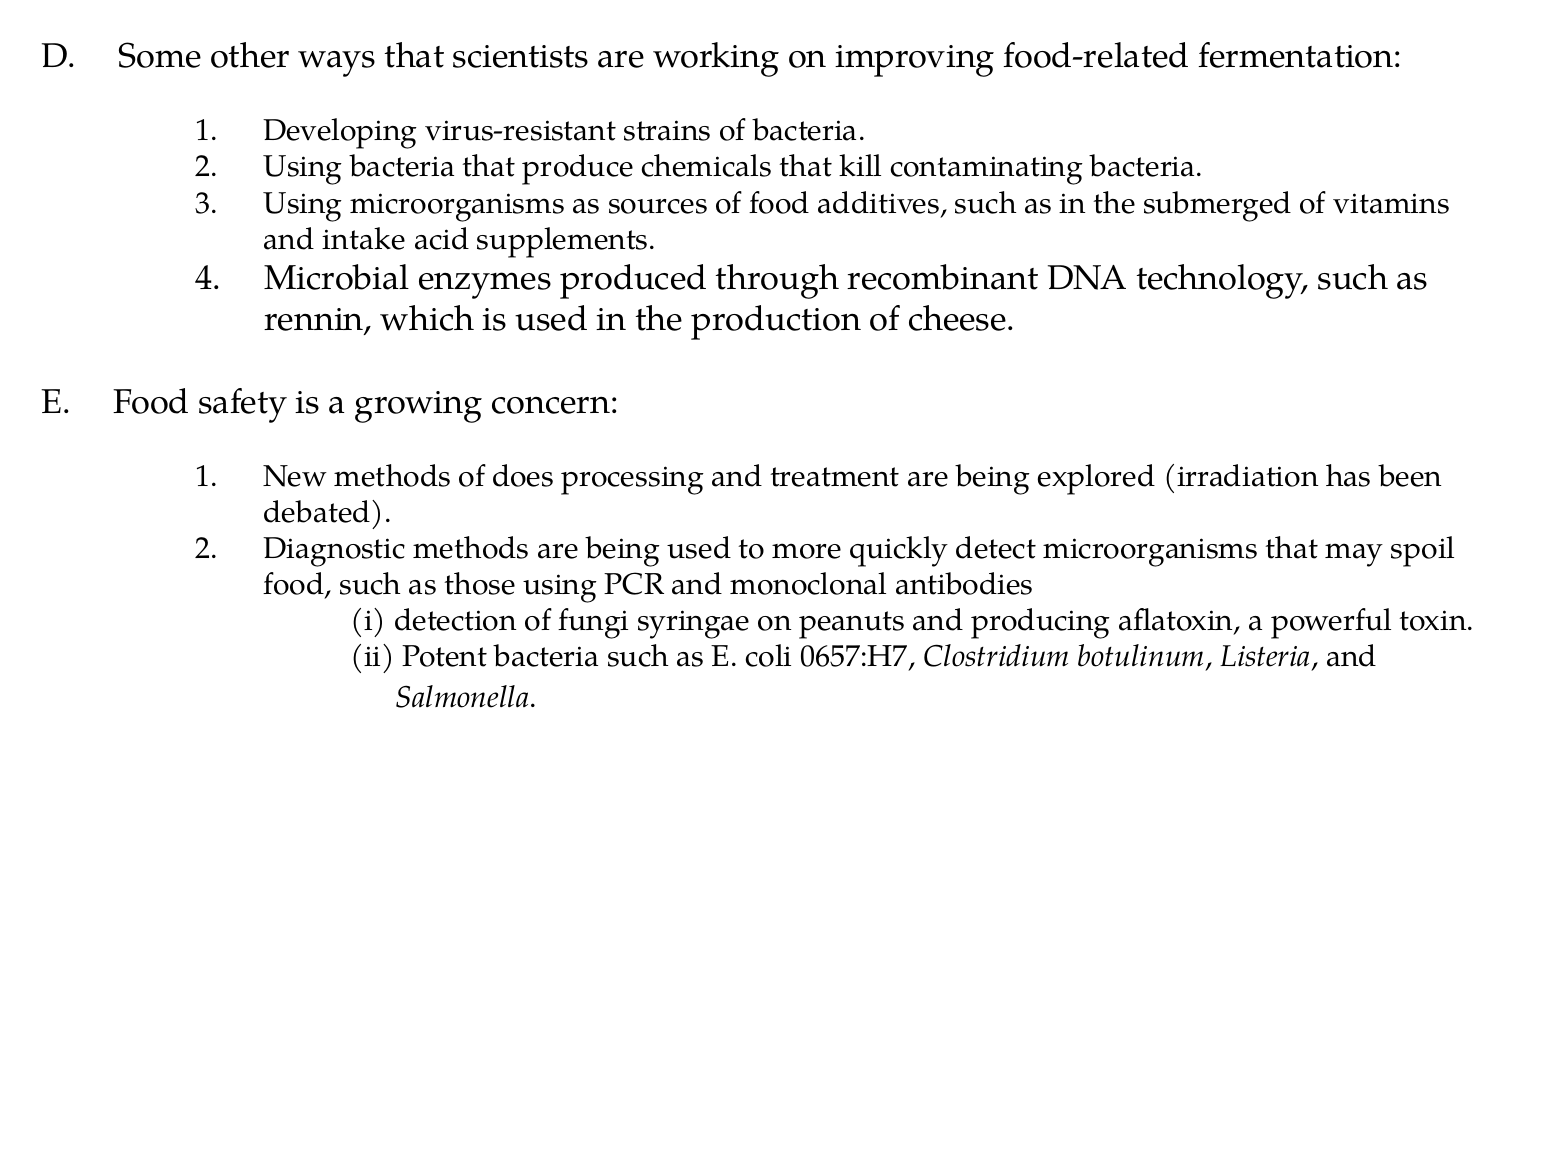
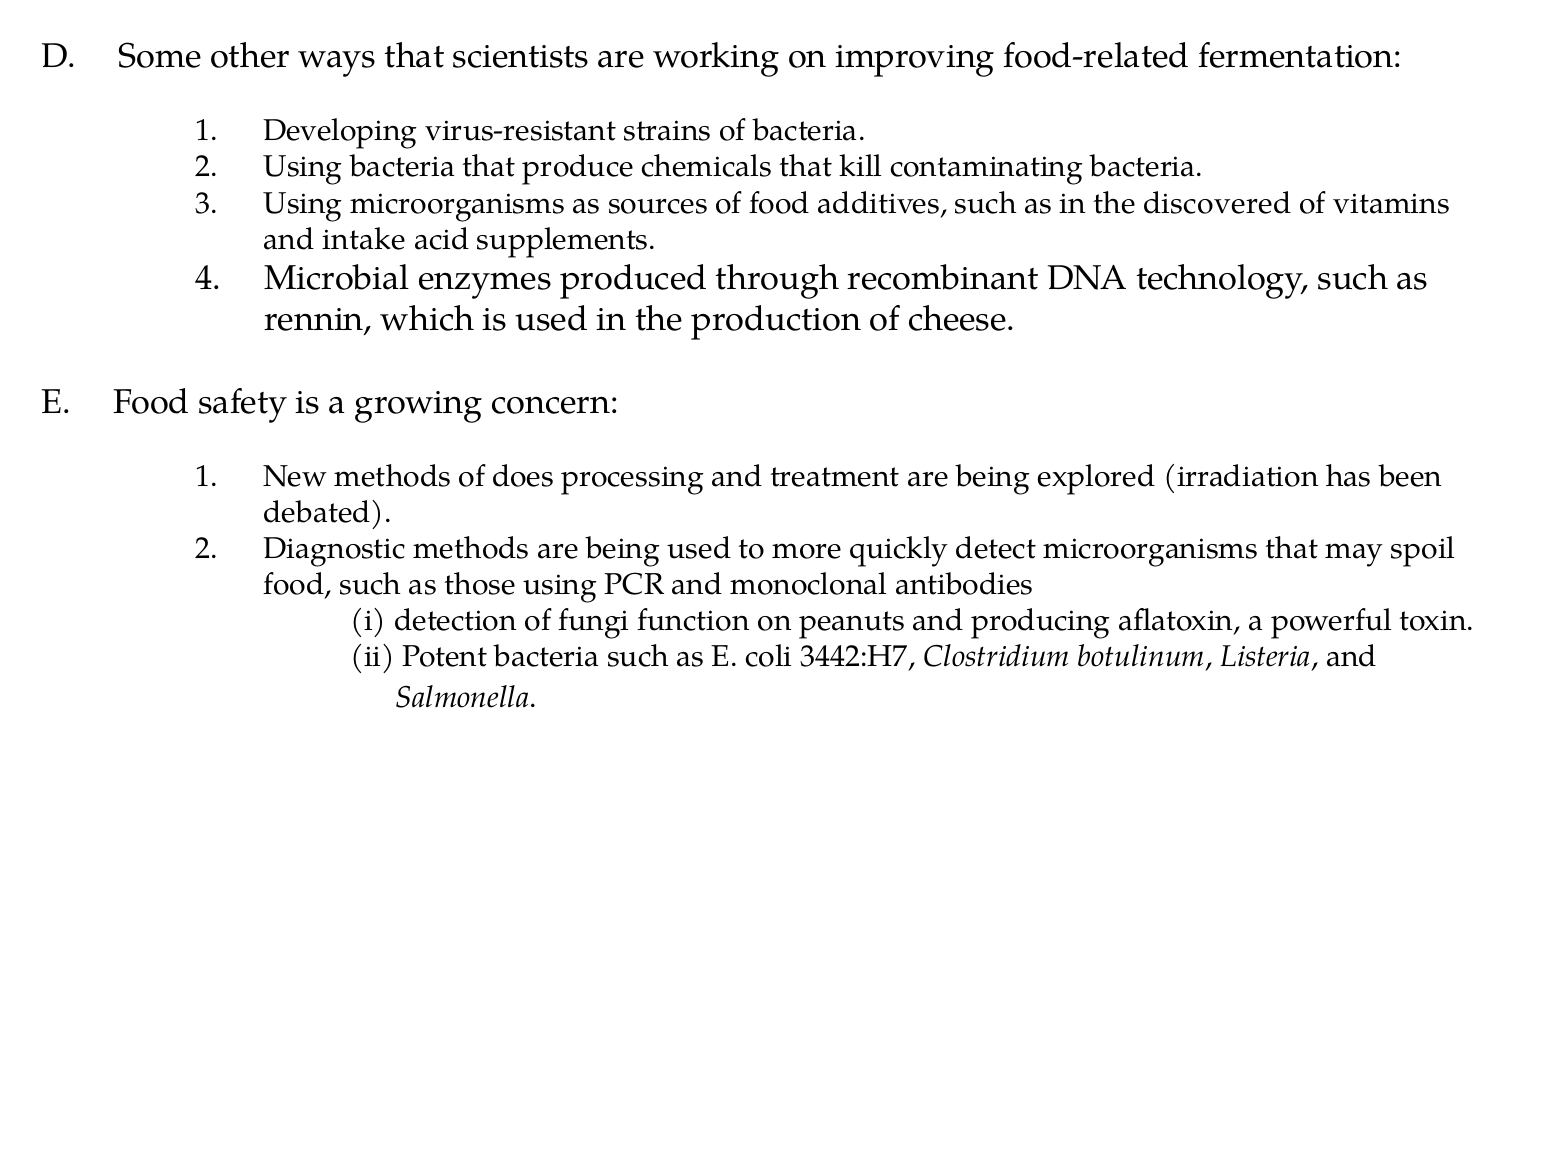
submerged: submerged -> discovered (1217, 203)
syringae: syringae -> function (694, 621)
0657:H7: 0657:H7 -> 3442:H7 (858, 657)
